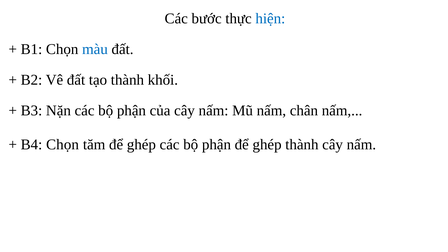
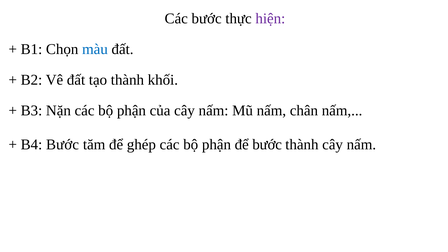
hiện colour: blue -> purple (270, 19)
B4 Chọn: Chọn -> Bước (63, 145)
phận để ghép: ghép -> bước (267, 145)
